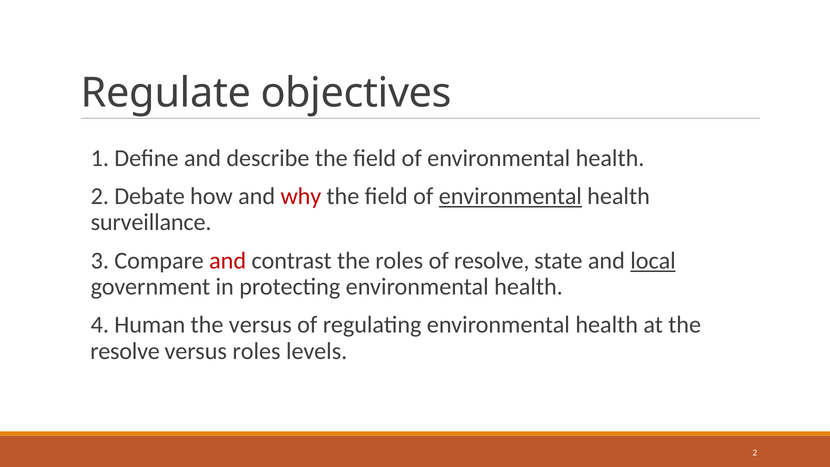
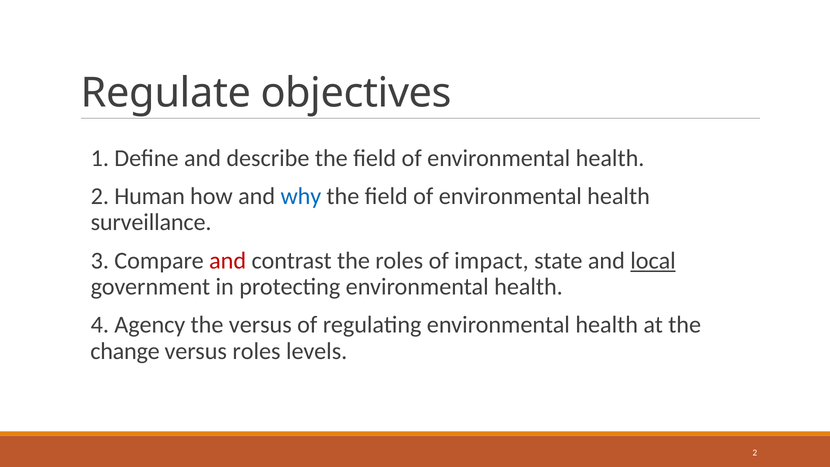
Debate: Debate -> Human (150, 196)
why colour: red -> blue (301, 196)
environmental underline: present -> none (510, 196)
of resolve: resolve -> impact (491, 261)
Human: Human -> Agency (150, 325)
resolve: resolve -> change (125, 351)
